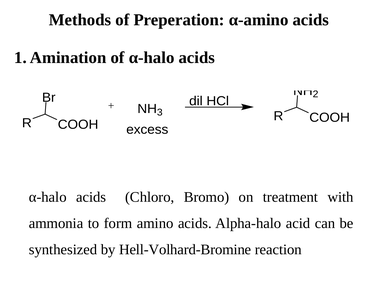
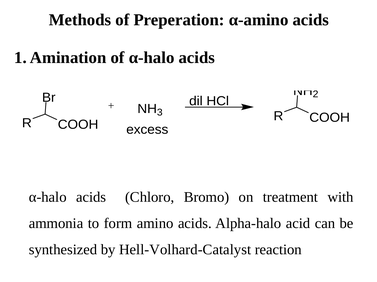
Hell-Volhard-Bromine: Hell-Volhard-Bromine -> Hell-Volhard-Catalyst (185, 250)
